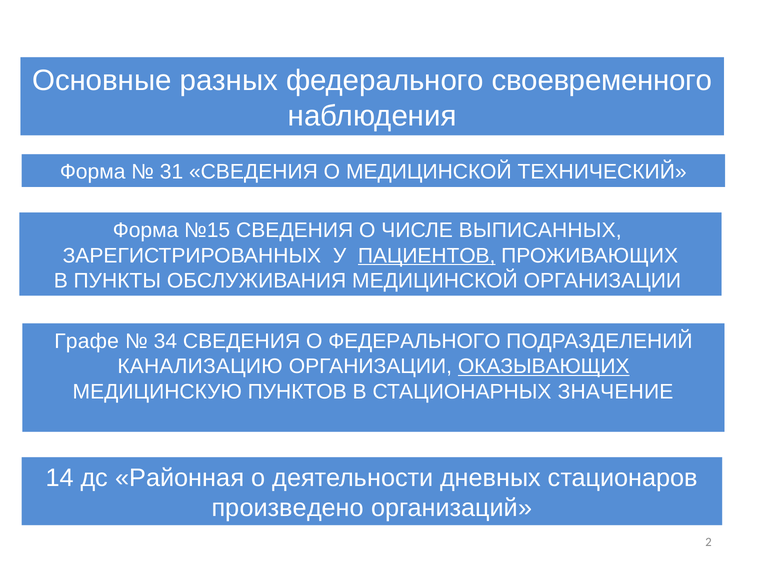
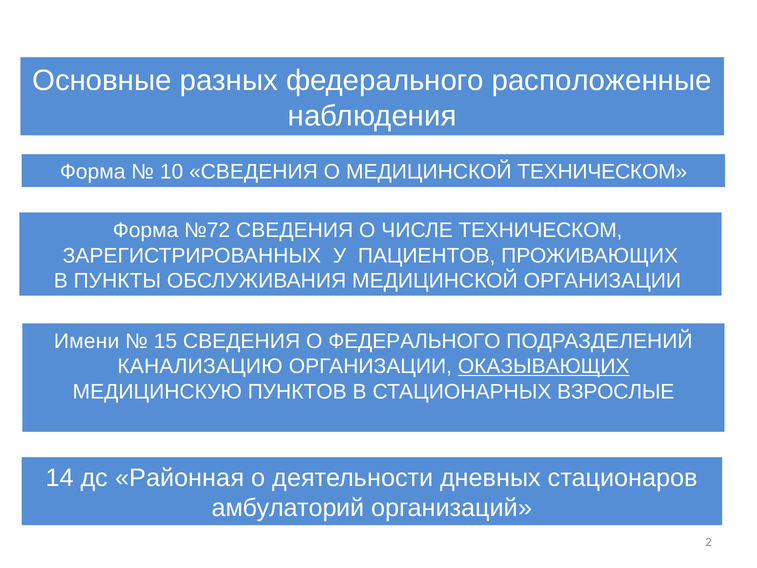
своевременного: своевременного -> расположенные (602, 81)
31: 31 -> 10 (172, 172)
МЕДИЦИНСКОЙ ТЕХНИЧЕСКИЙ: ТЕХНИЧЕСКИЙ -> ТЕХНИЧЕСКОМ (602, 172)
№15: №15 -> №72 (207, 230)
ЧИСЛЕ ВЫПИСАННЫХ: ВЫПИСАННЫХ -> ТЕХНИЧЕСКОМ (540, 230)
ПАЦИЕНТОВ underline: present -> none (427, 255)
Графе: Графе -> Имени (87, 341)
34: 34 -> 15 (165, 341)
ЗНАЧЕНИЕ: ЗНАЧЕНИЕ -> ВЗРОСЛЫЕ (616, 392)
произведено: произведено -> амбулаторий (288, 508)
